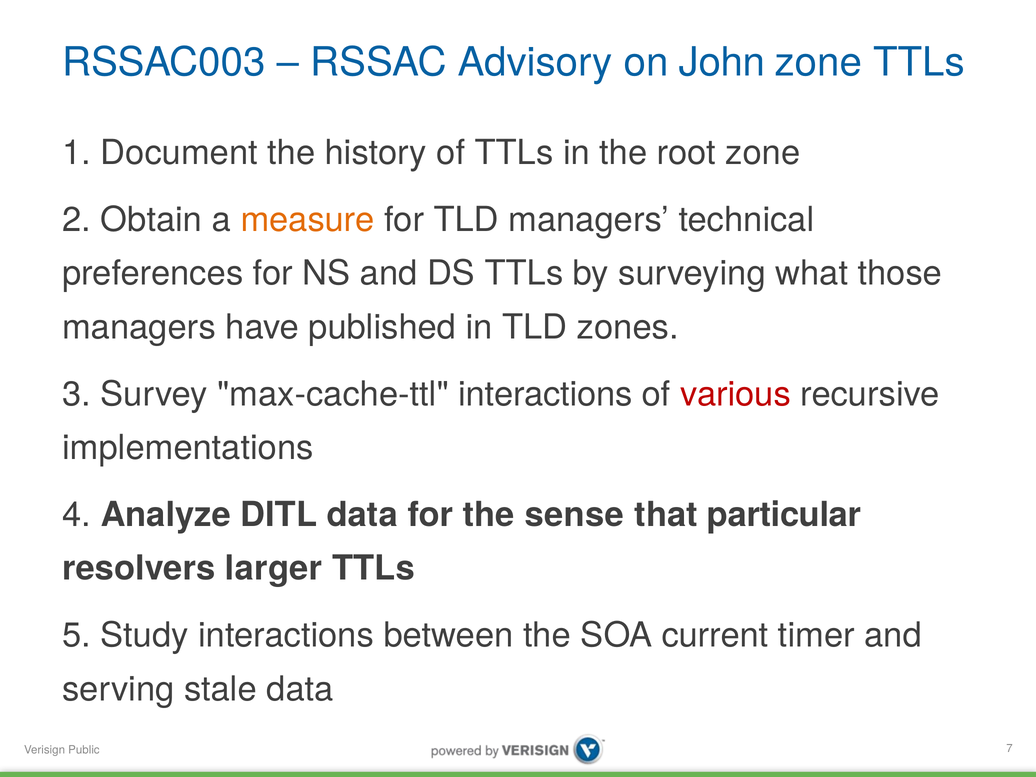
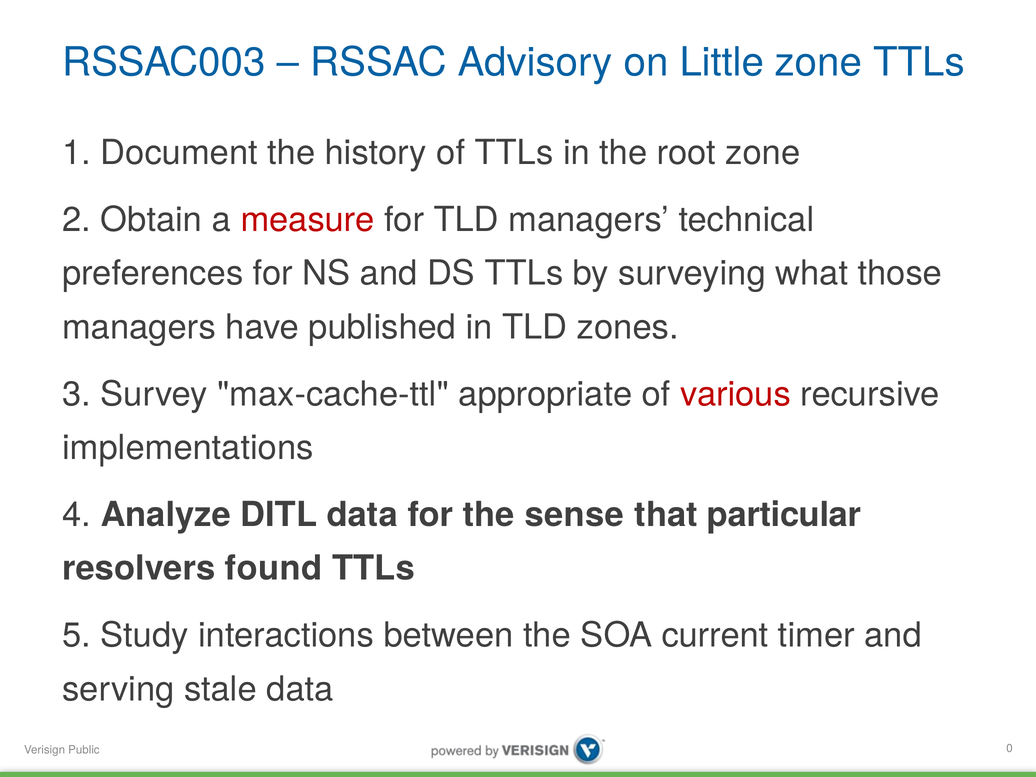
John: John -> Little (722, 62)
measure colour: orange -> red (308, 220)
max-cache-ttl interactions: interactions -> appropriate (545, 394)
larger: larger -> found (274, 569)
7: 7 -> 0 (1010, 749)
